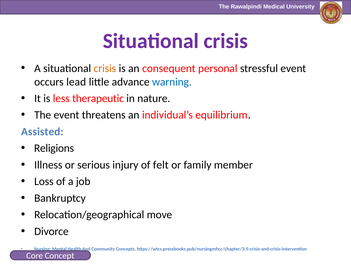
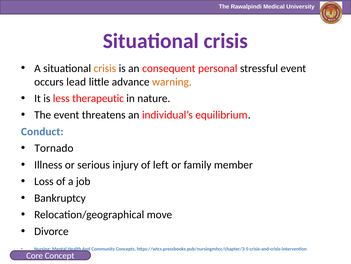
warning colour: blue -> orange (172, 82)
Assisted: Assisted -> Conduct (42, 131)
Religions: Religions -> Tornado (54, 148)
felt: felt -> left (161, 164)
